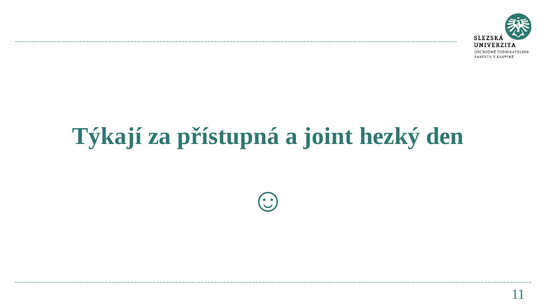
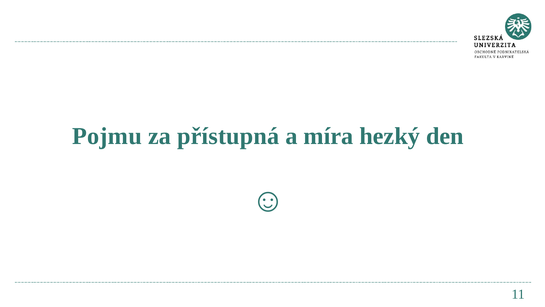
Týkají: Týkají -> Pojmu (107, 136)
joint: joint -> míra (328, 136)
